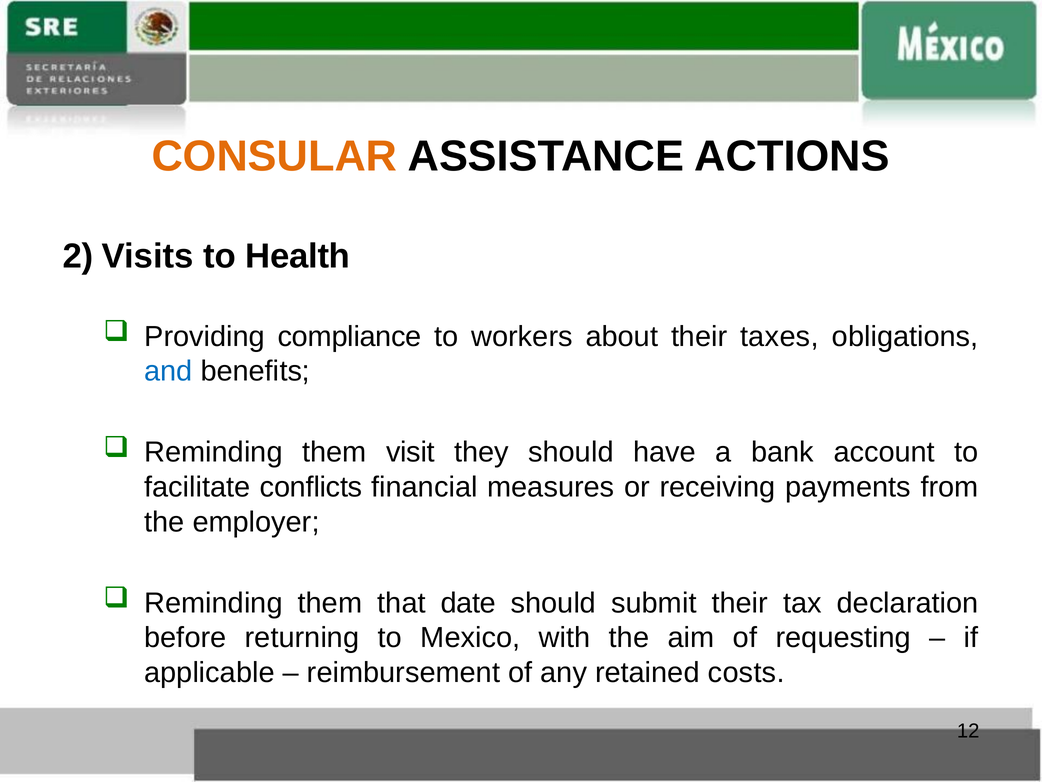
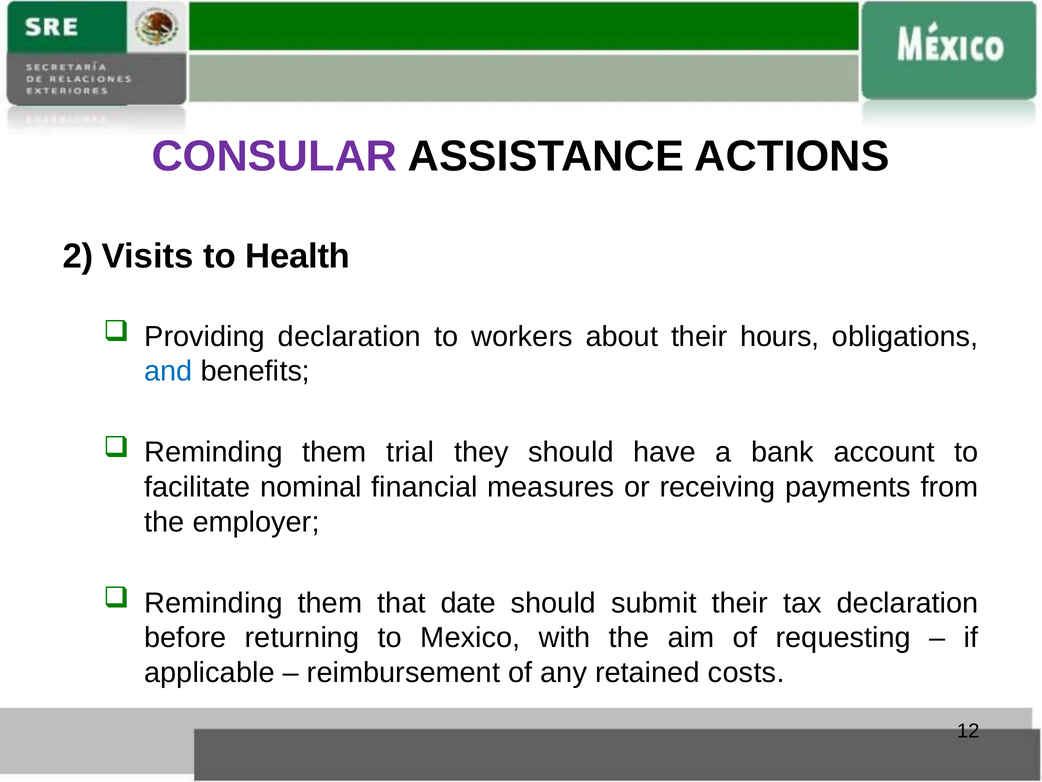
CONSULAR colour: orange -> purple (274, 156)
Providing compliance: compliance -> declaration (349, 336)
taxes: taxes -> hours (780, 336)
visit: visit -> trial (410, 452)
conflicts: conflicts -> nominal (311, 487)
